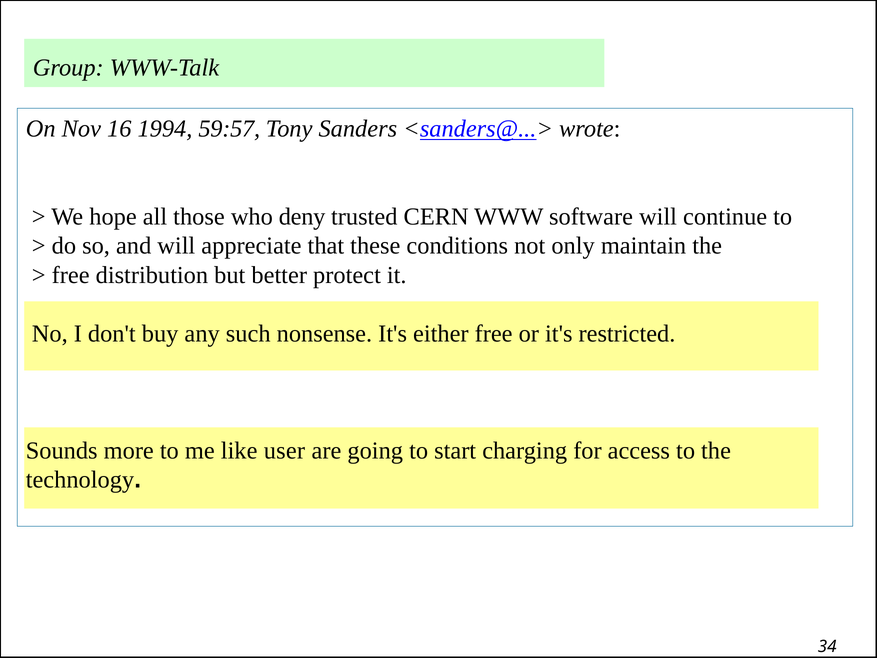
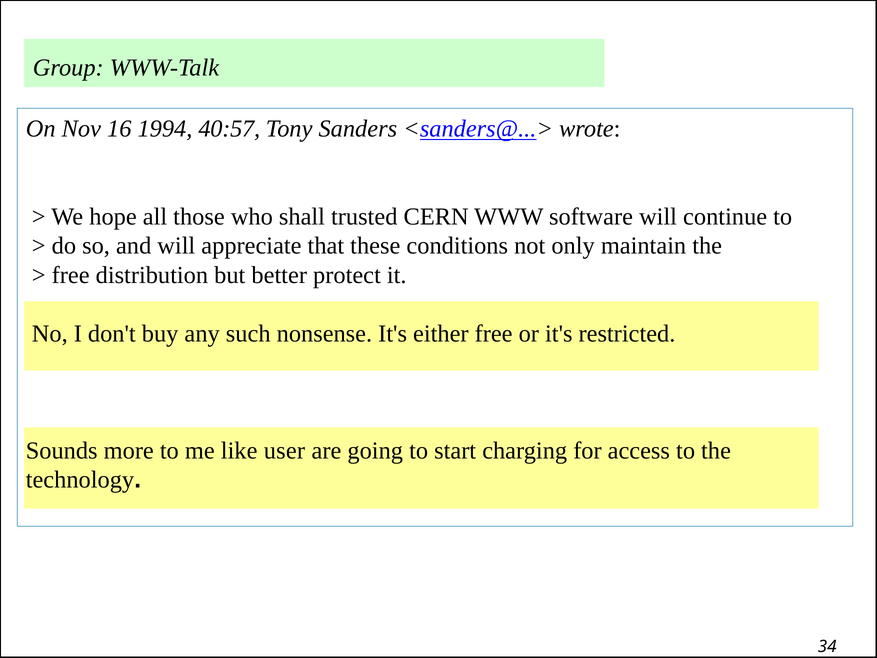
59:57: 59:57 -> 40:57 (229, 129)
deny: deny -> shall (302, 216)
